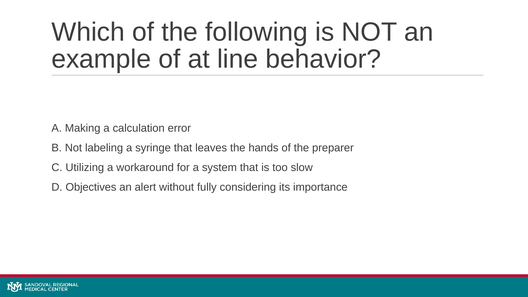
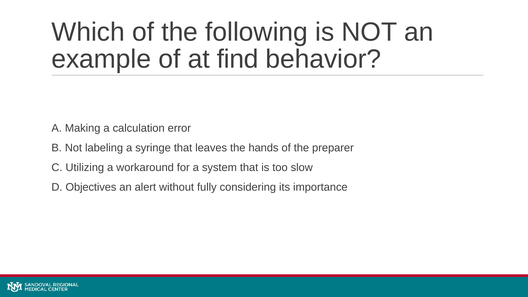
line: line -> find (238, 59)
